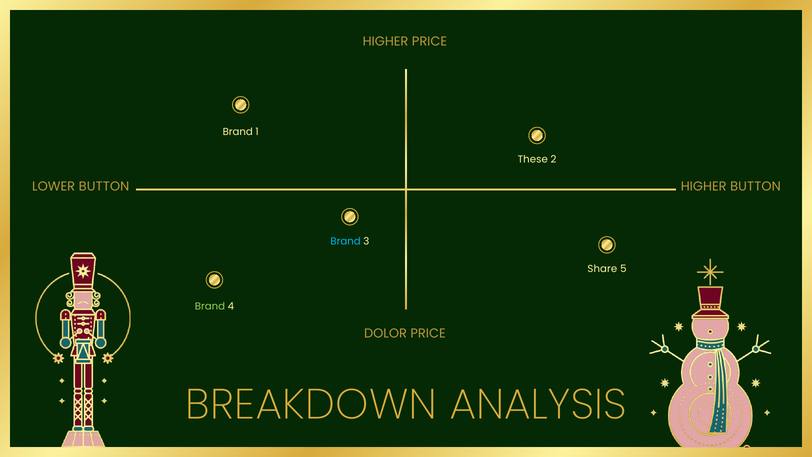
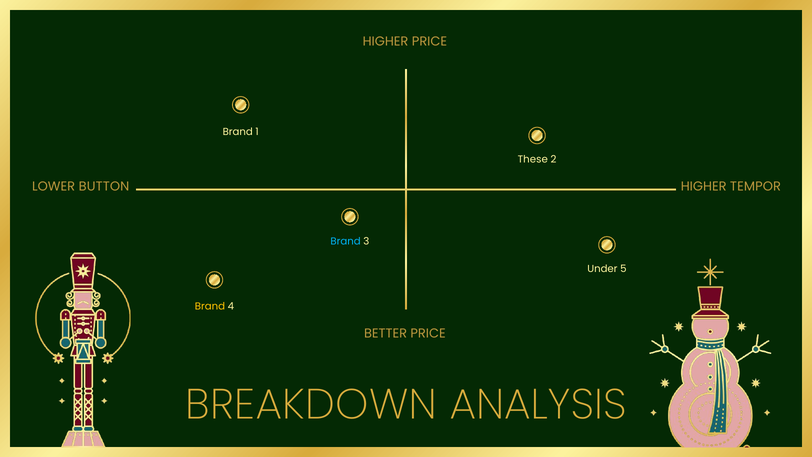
HIGHER BUTTON: BUTTON -> TEMPOR (755, 186)
Share: Share -> Under (602, 269)
Brand colour: light green -> yellow (210, 306)
DOLOR: DOLOR -> BETTER (386, 333)
